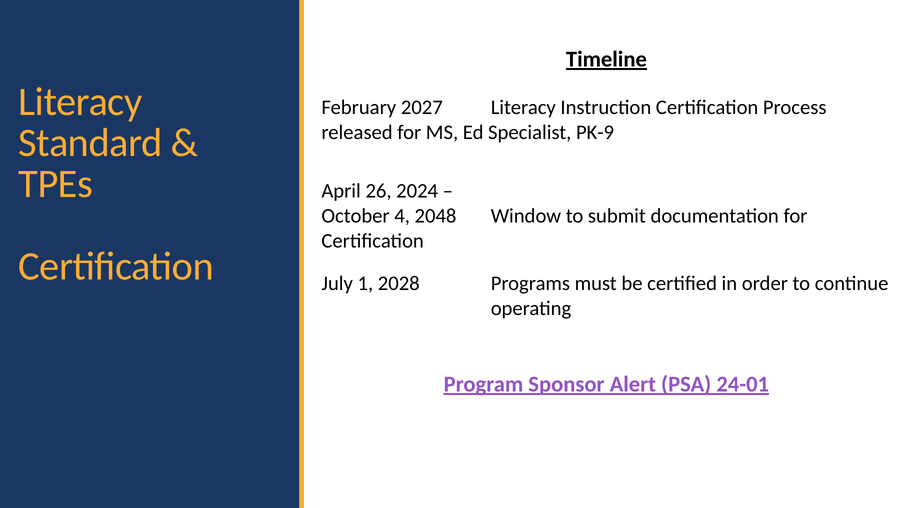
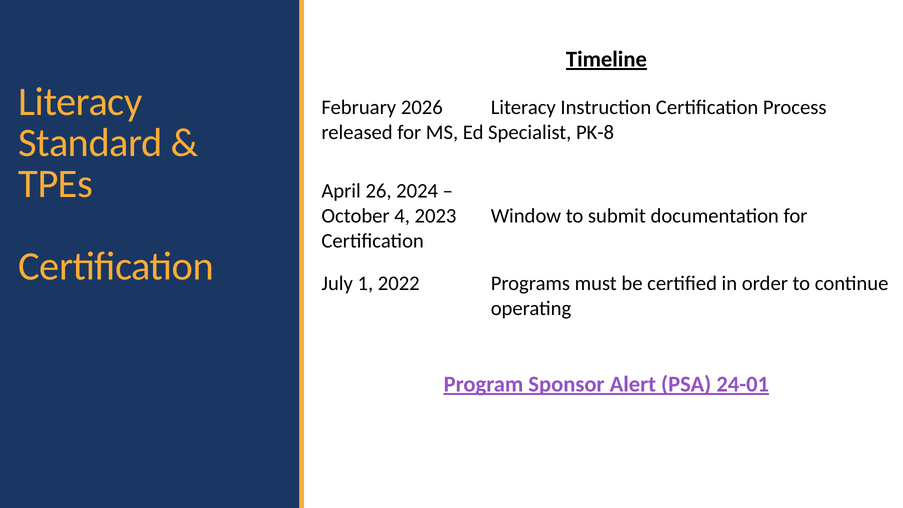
2027: 2027 -> 2026 (422, 108)
PK-9: PK-9 -> PK-8 (595, 132)
2048: 2048 -> 2023 (436, 216)
2028: 2028 -> 2022 (399, 284)
